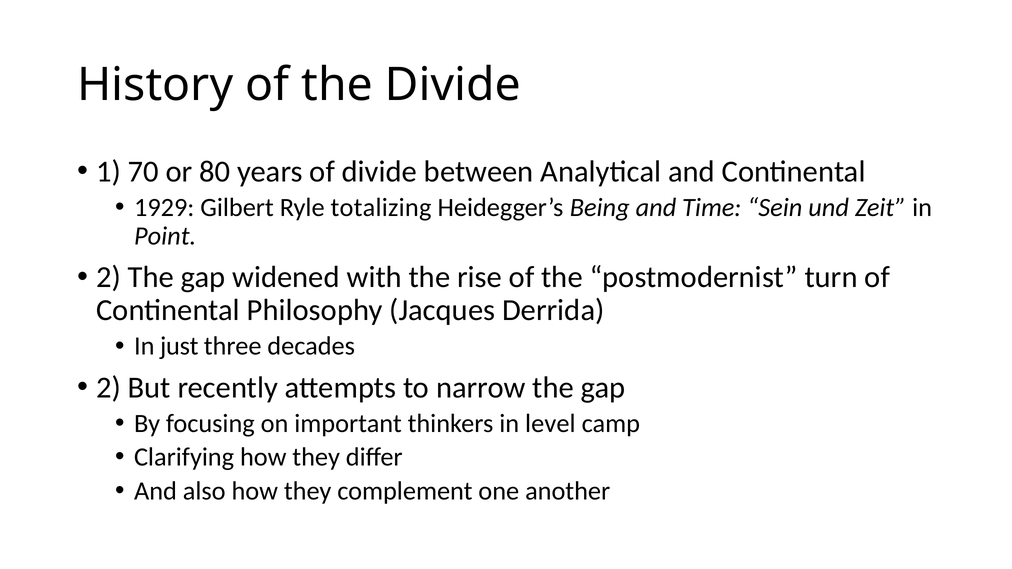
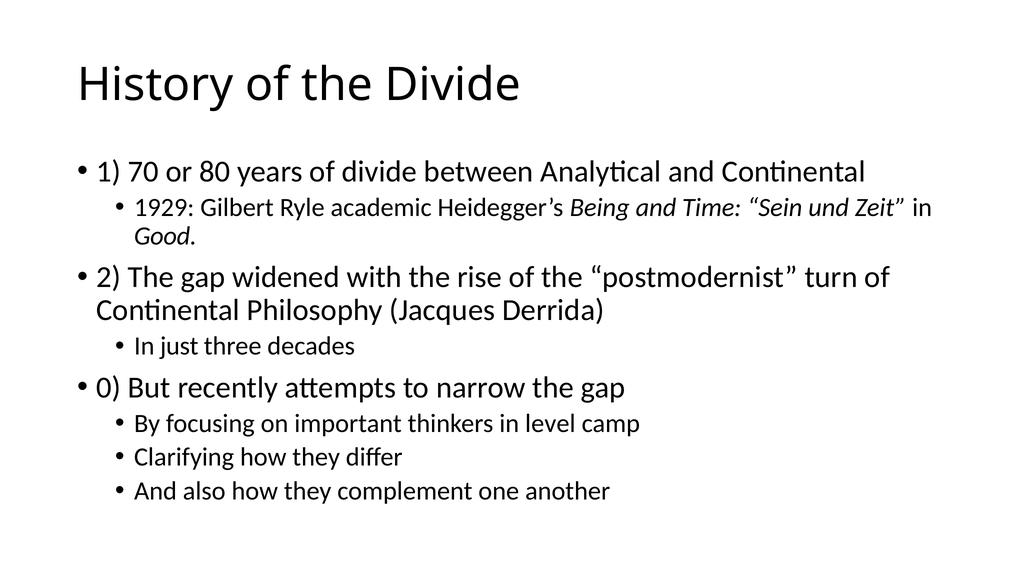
totalizing: totalizing -> academic (381, 208)
Point: Point -> Good (165, 236)
2: 2 -> 0 (108, 388)
